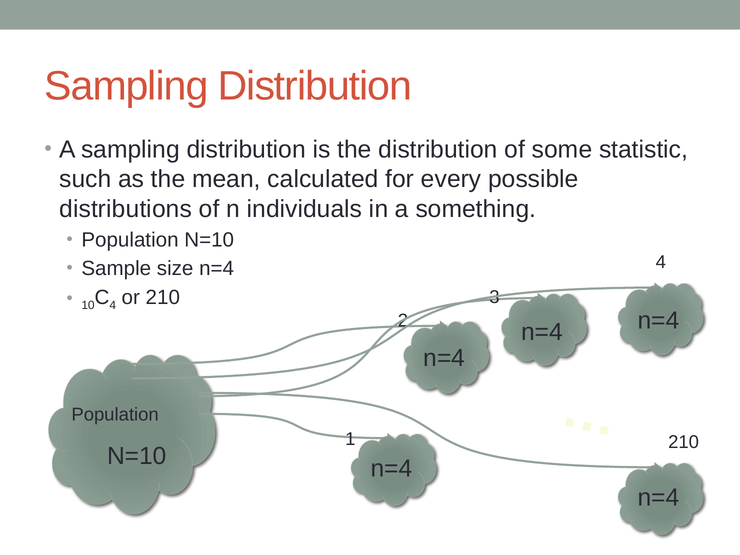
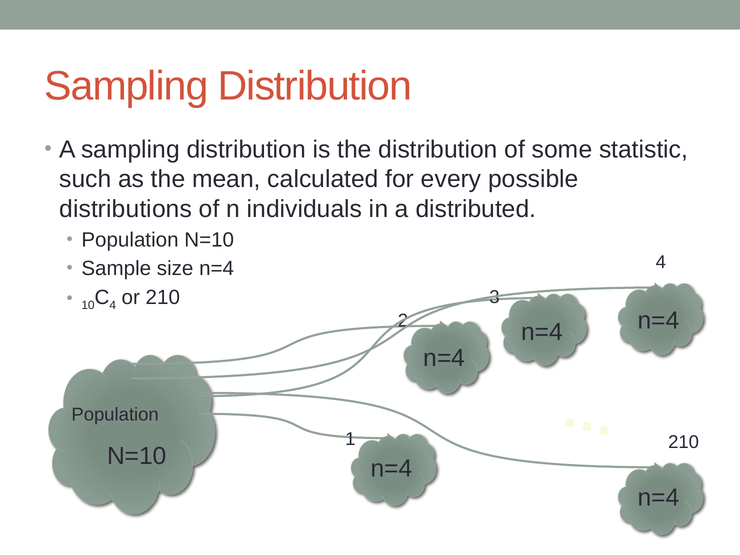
something: something -> distributed (476, 209)
